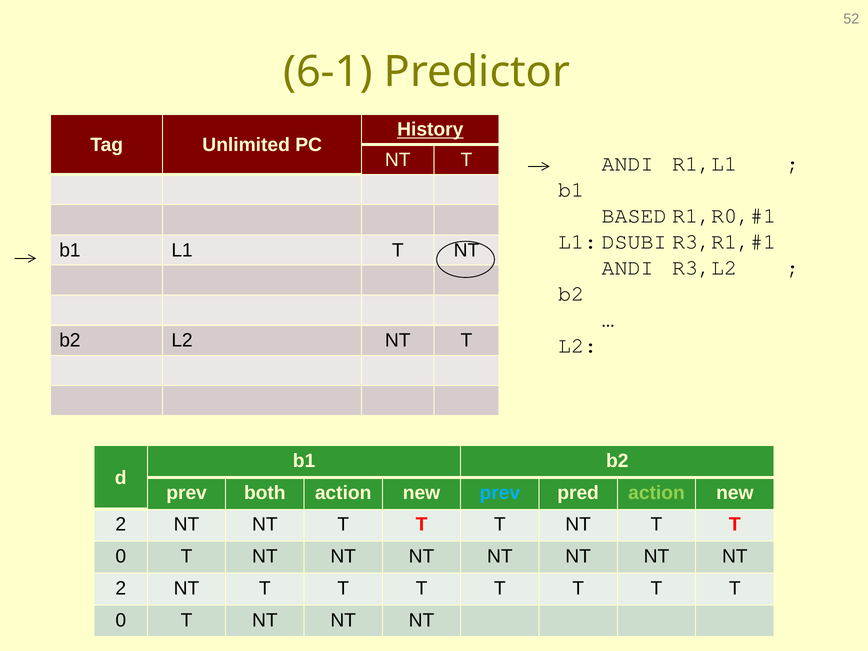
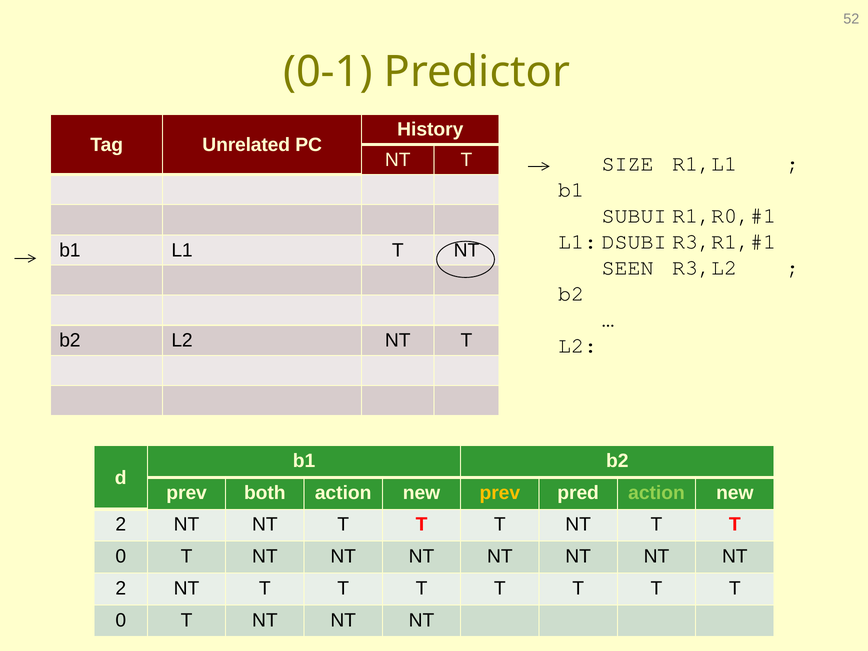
6-1: 6-1 -> 0-1 (328, 72)
History underline: present -> none (430, 130)
Unlimited: Unlimited -> Unrelated (246, 145)
ANDI: ANDI -> SIZE (628, 163)
BASED: BASED -> SUBUI (634, 216)
ANDI: ANDI -> SEEN (628, 268)
prev colour: light blue -> yellow (500, 493)
